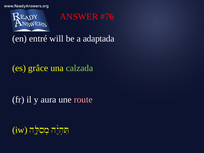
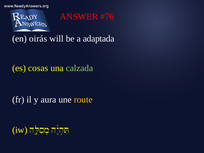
entré: entré -> oirás (38, 39)
grâce: grâce -> cosas (38, 68)
route colour: pink -> yellow (83, 100)
